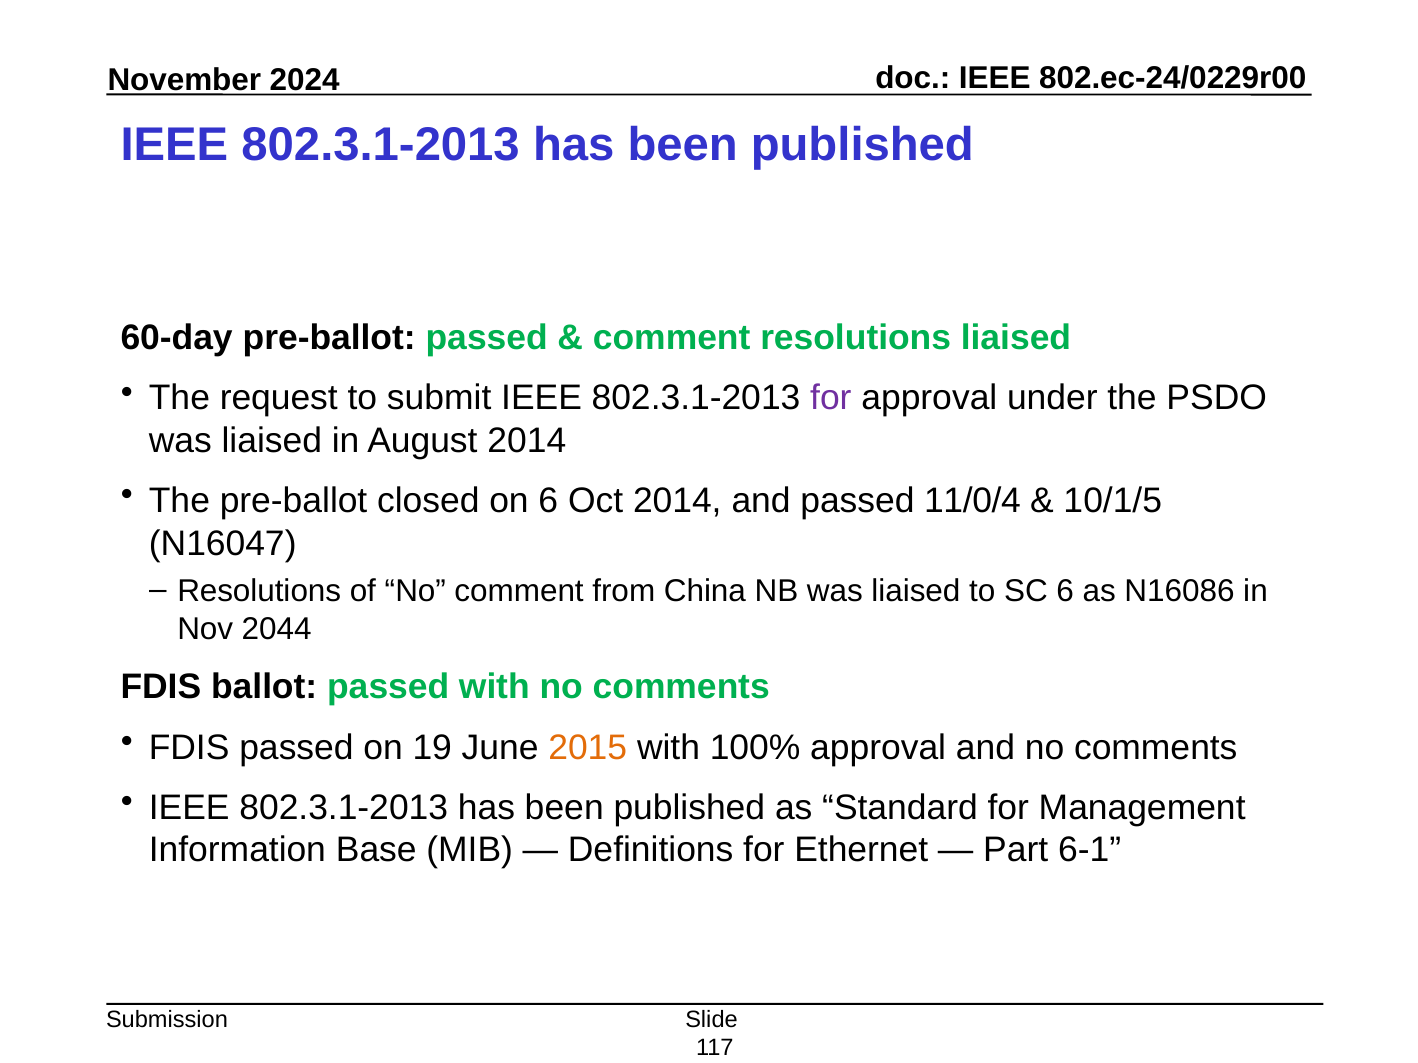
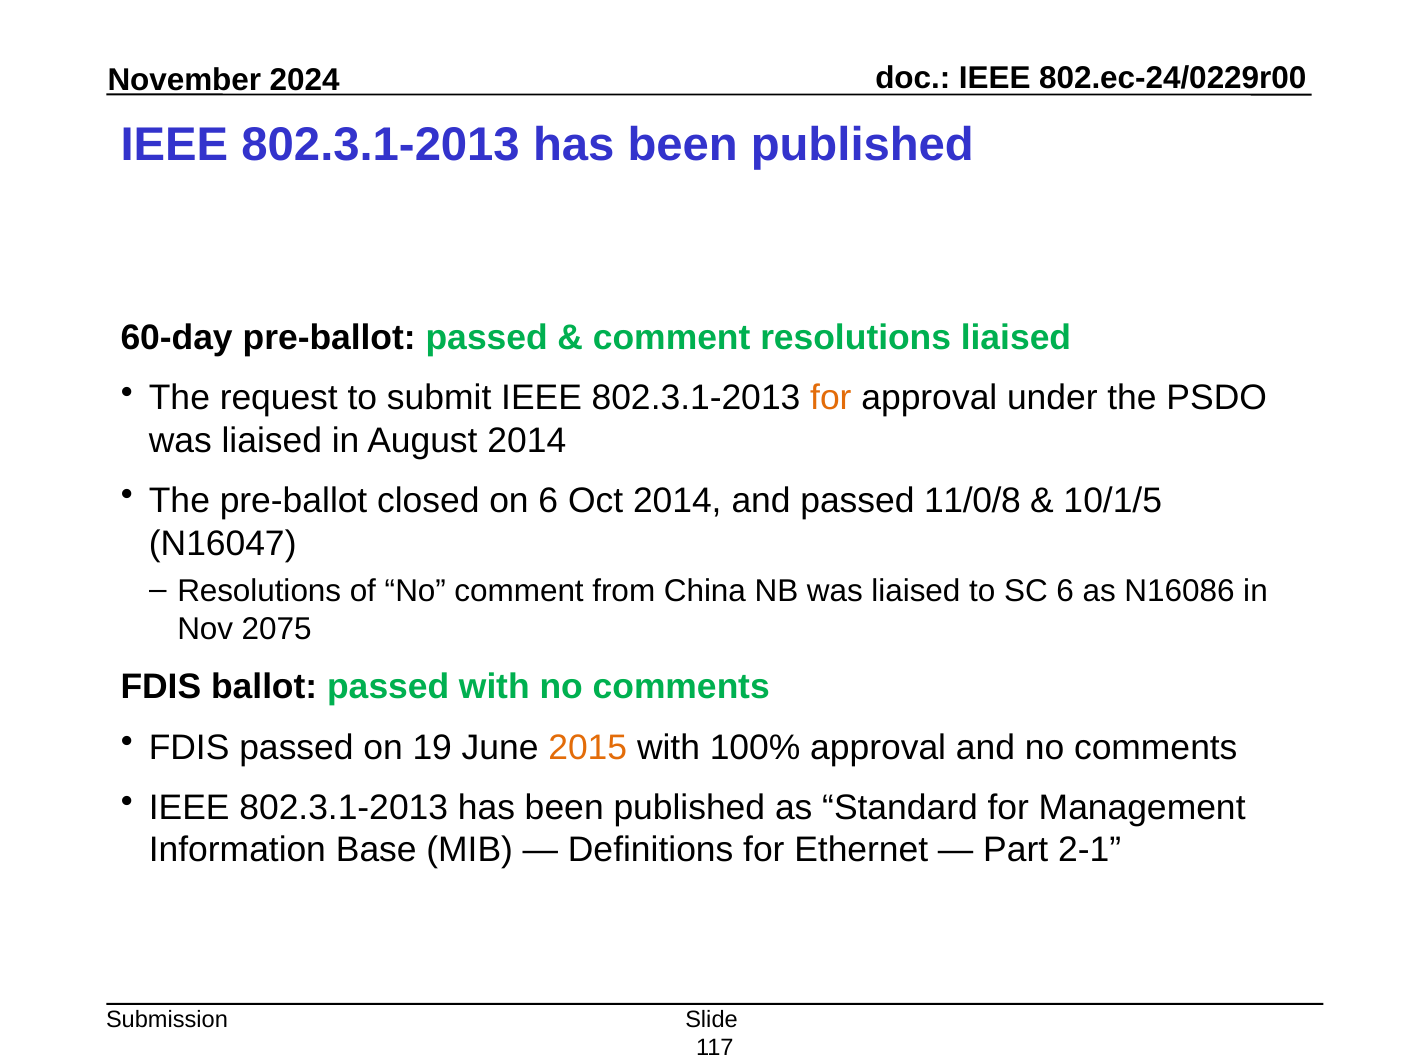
for colour: purple -> orange (831, 398)
11/0/4: 11/0/4 -> 11/0/8 (972, 501)
2044: 2044 -> 2075 (277, 629)
6-1: 6-1 -> 2-1 (1090, 851)
